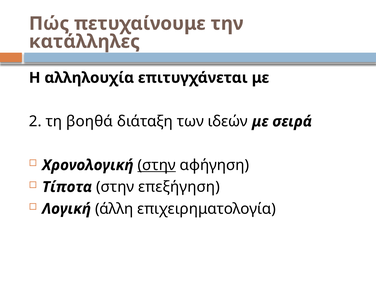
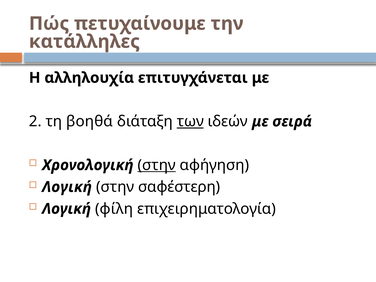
των underline: none -> present (190, 121)
Τίποτα: Τίποτα -> Λογική (67, 187)
επεξήγηση: επεξήγηση -> σαφέστερη (179, 187)
άλλη: άλλη -> φίλη (114, 209)
